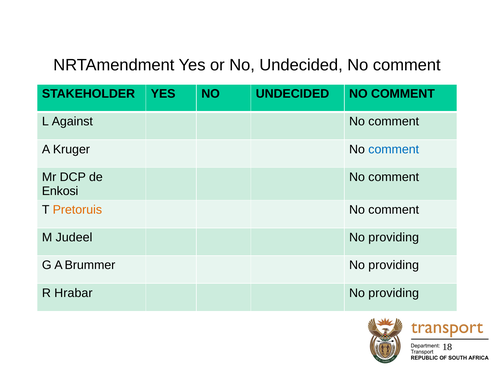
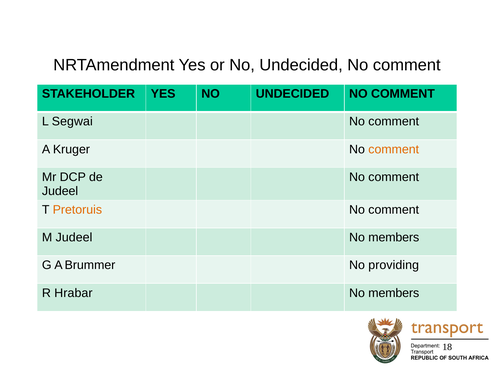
Against: Against -> Segwai (72, 121)
comment colour: blue -> orange (394, 149)
Enkosi: Enkosi -> Judeel (60, 191)
providing: providing -> members (394, 237)
providing: providing -> members (394, 293)
